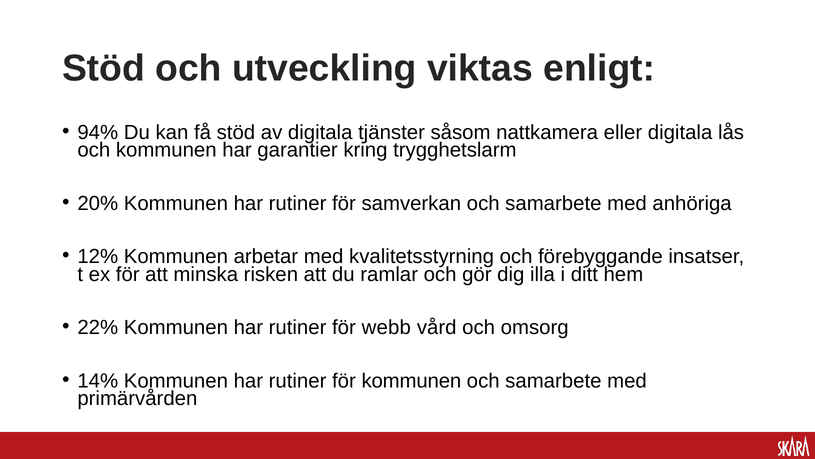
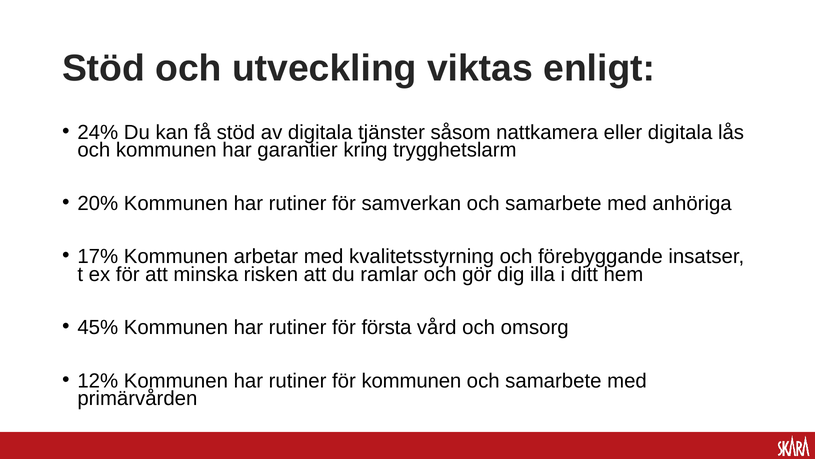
94%: 94% -> 24% (98, 132)
12%: 12% -> 17% (98, 256)
22%: 22% -> 45% (98, 327)
webb: webb -> första (386, 327)
14%: 14% -> 12% (98, 380)
